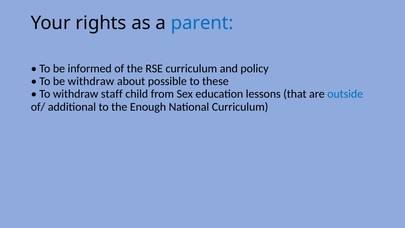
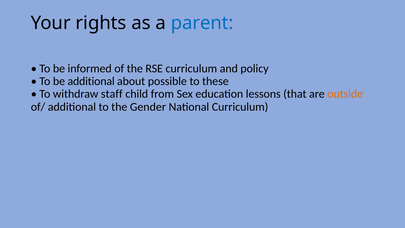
be withdraw: withdraw -> additional (91, 81)
outside colour: blue -> orange (345, 94)
Enough: Enough -> Gender (148, 107)
